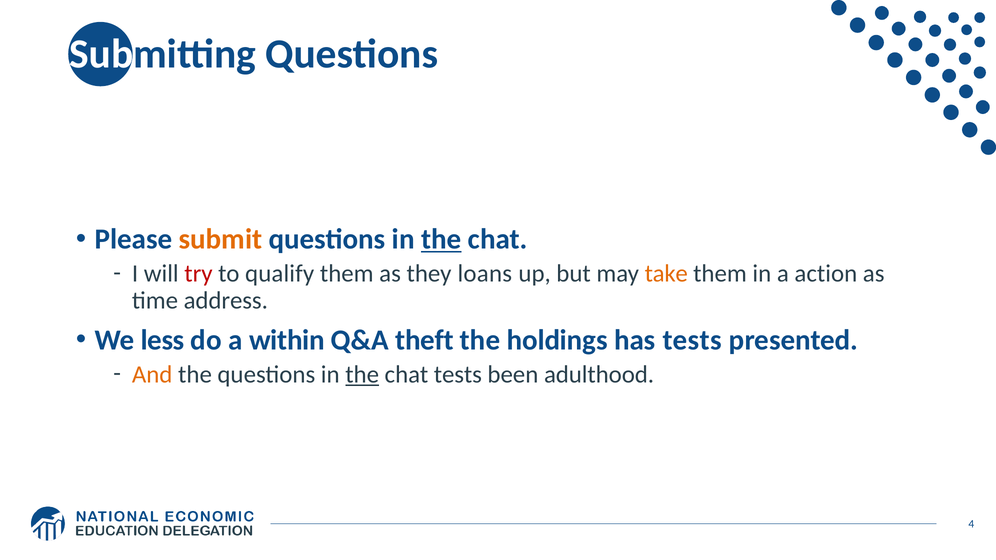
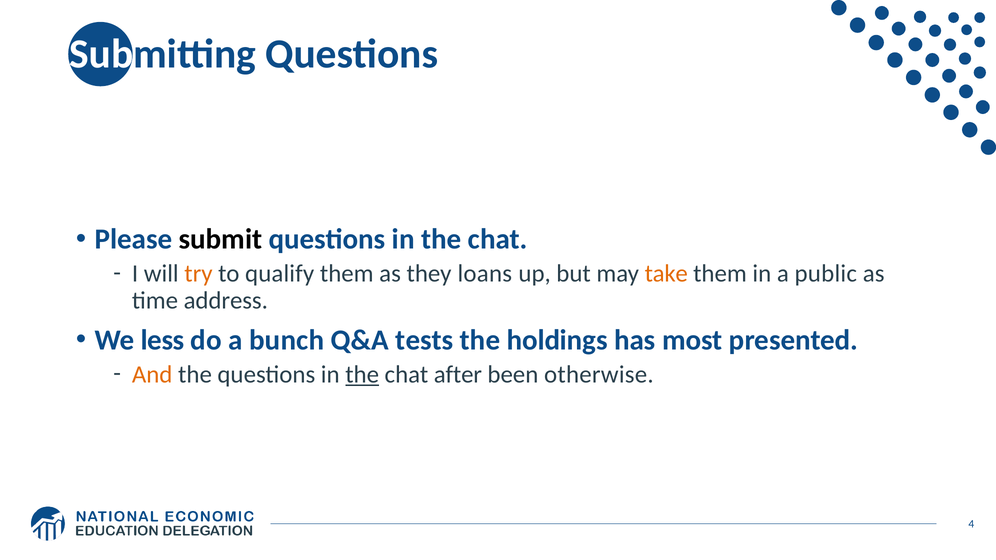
submit colour: orange -> black (220, 239)
the underline: present -> none (441, 239)
try colour: red -> orange (198, 274)
action: action -> public (826, 274)
within: within -> bunch (287, 340)
theft: theft -> tests (424, 340)
has tests: tests -> most (692, 340)
chat tests: tests -> after (458, 375)
adulthood: adulthood -> otherwise (599, 375)
